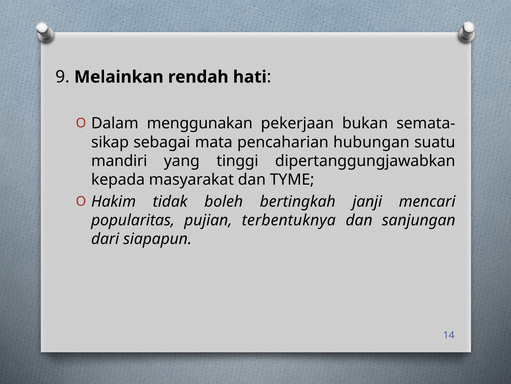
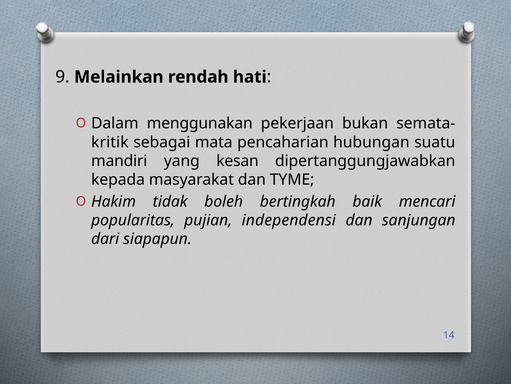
sikap: sikap -> kritik (110, 142)
tinggi: tinggi -> kesan (237, 161)
janji: janji -> baik (367, 201)
terbentuknya: terbentuknya -> independensi (289, 220)
